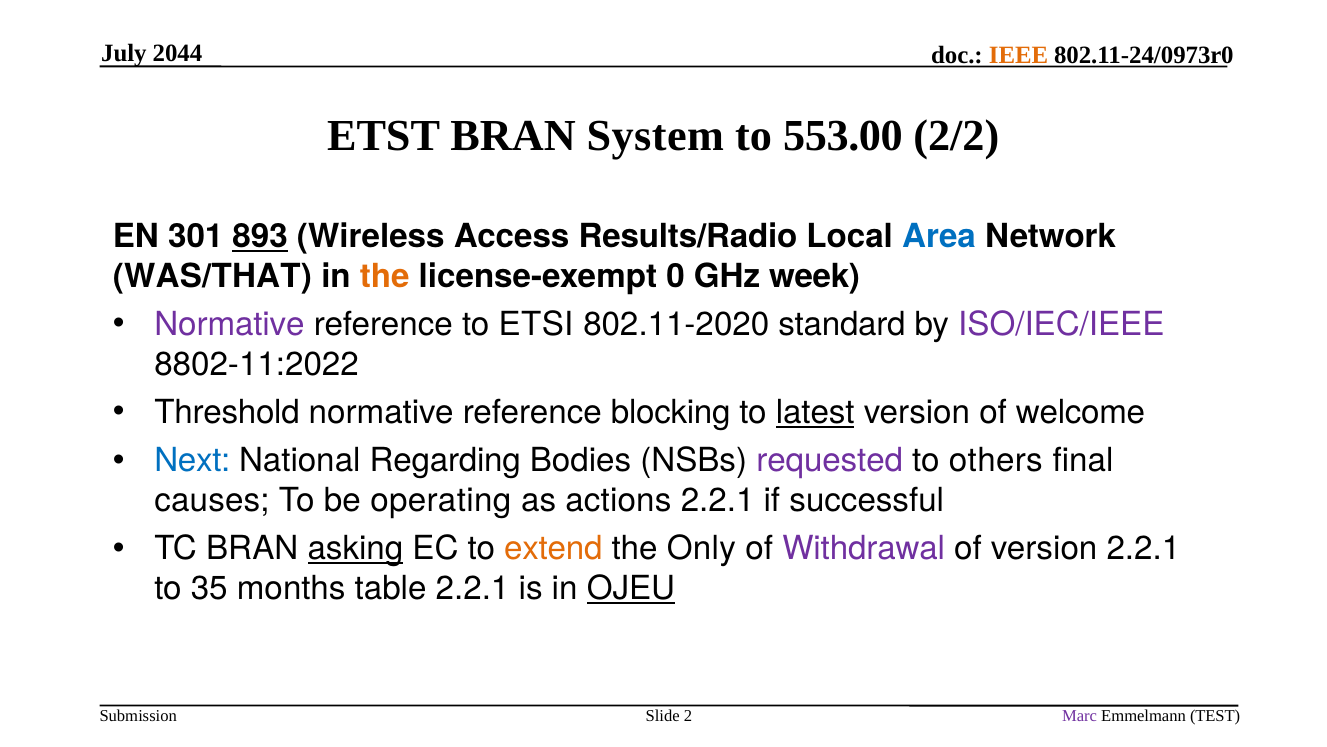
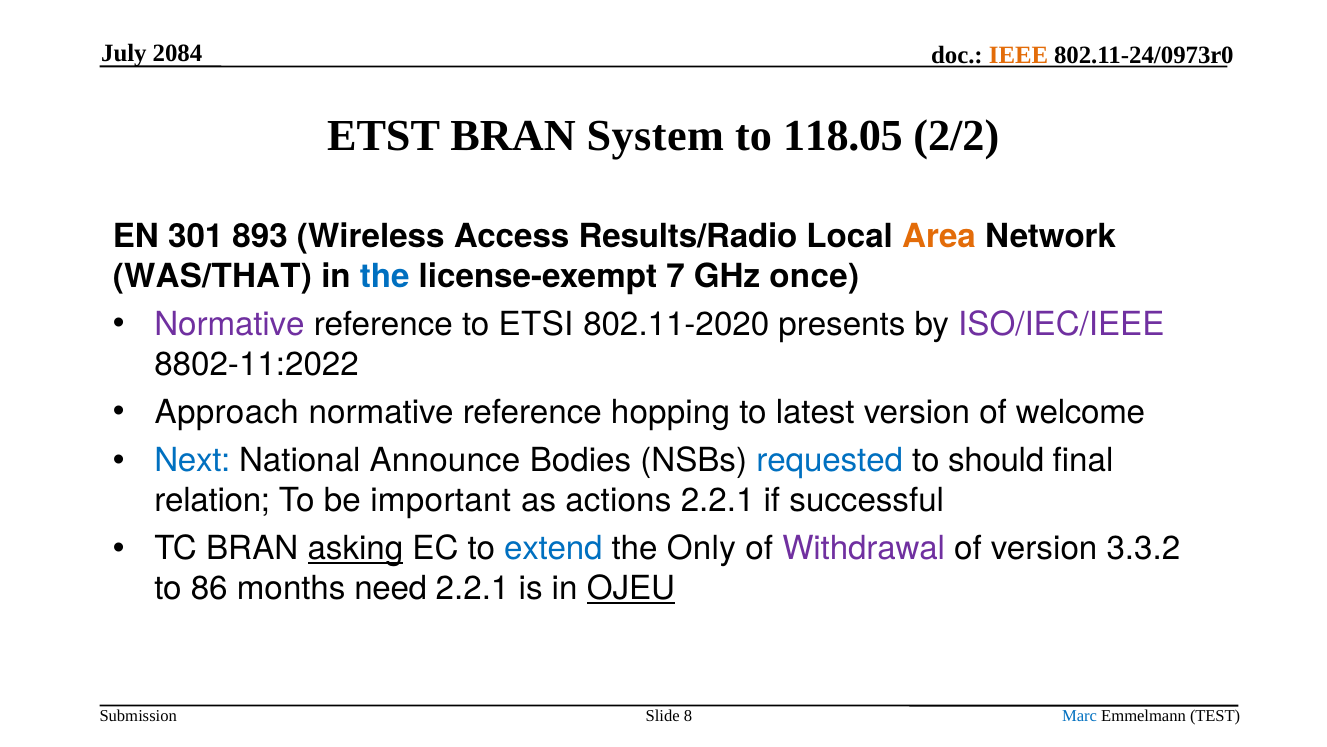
2044: 2044 -> 2084 (177, 53)
553.00: 553.00 -> 118.05 (843, 136)
893 underline: present -> none (260, 237)
Area colour: blue -> orange (939, 237)
the colour: orange -> blue (385, 276)
0: 0 -> 7 (676, 276)
week: week -> once (814, 276)
standard: standard -> presents (842, 325)
Threshold: Threshold -> Approach (227, 412)
blocking: blocking -> hopping (670, 412)
latest underline: present -> none (815, 412)
Regarding: Regarding -> Announce (445, 461)
requested colour: purple -> blue (830, 461)
others: others -> should (996, 461)
causes: causes -> relation (212, 500)
operating: operating -> important (441, 500)
extend colour: orange -> blue (553, 548)
version 2.2.1: 2.2.1 -> 3.3.2 (1143, 548)
35: 35 -> 86 (209, 588)
table: table -> need (391, 588)
2: 2 -> 8 (688, 716)
Marc colour: purple -> blue (1080, 716)
